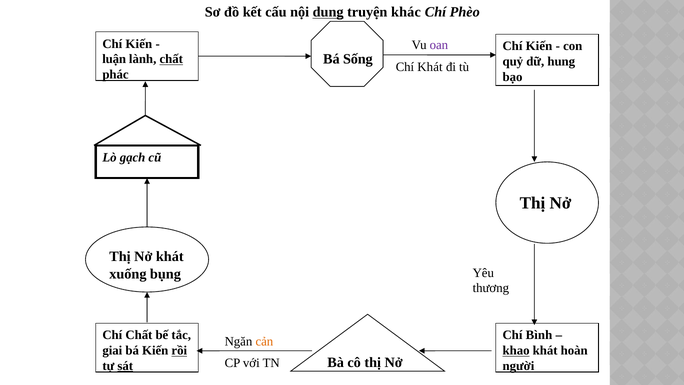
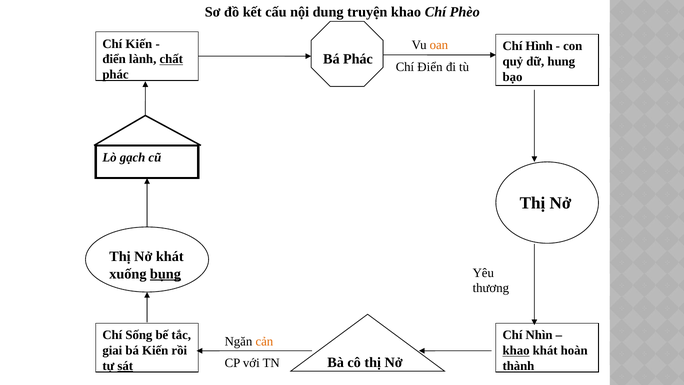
dung underline: present -> none (328, 12)
truyện khác: khác -> khao (406, 12)
oan colour: purple -> orange (439, 45)
Kiến: Kiến -> Hình (539, 46)
Bá Sống: Sống -> Phác (358, 59)
luận: luận -> điển (114, 59)
Chí Khát: Khát -> Điển (430, 67)
bụng underline: none -> present (165, 274)
Chí Chất: Chất -> Sống (139, 335)
Bình: Bình -> Nhìn (539, 335)
rồi underline: present -> none (179, 350)
người: người -> thành (518, 366)
